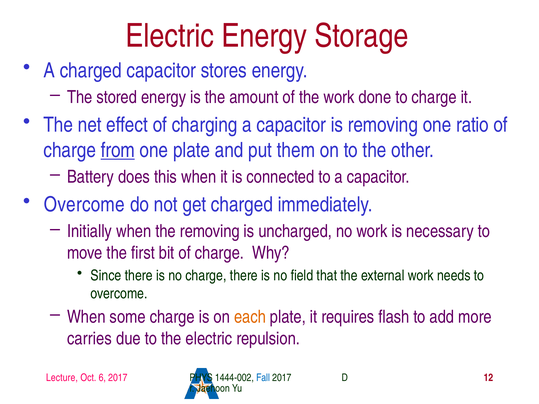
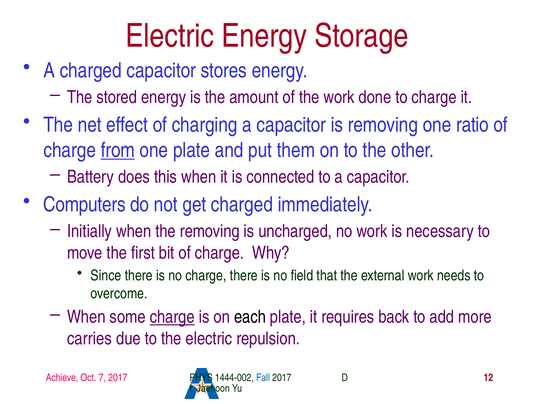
Overcome: Overcome -> Computers (85, 205)
charge underline: none -> present (172, 317)
each colour: orange -> black (250, 317)
flash: flash -> back (394, 317)
Lecture: Lecture -> Achieve (62, 378)
6: 6 -> 7 (102, 378)
